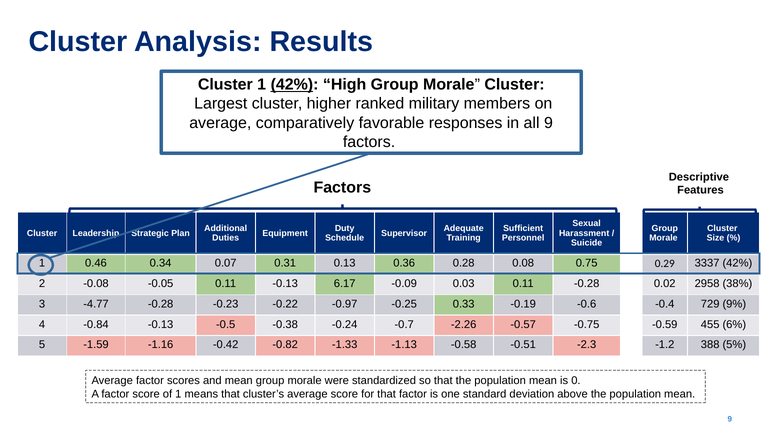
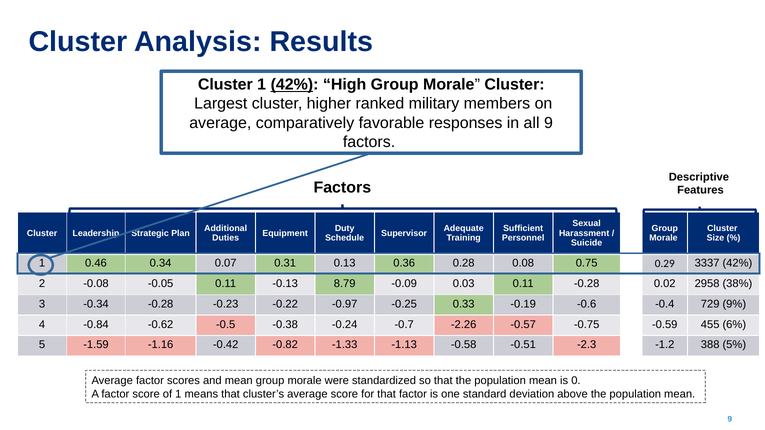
6.17: 6.17 -> 8.79 (345, 284)
-4.77: -4.77 -> -0.34 (96, 304)
-0.84 -0.13: -0.13 -> -0.62 (161, 325)
